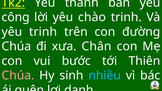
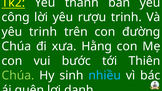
chào: chào -> rượu (92, 17)
Chân: Chân -> Hằng (97, 46)
Chúa colour: pink -> light green (18, 76)
